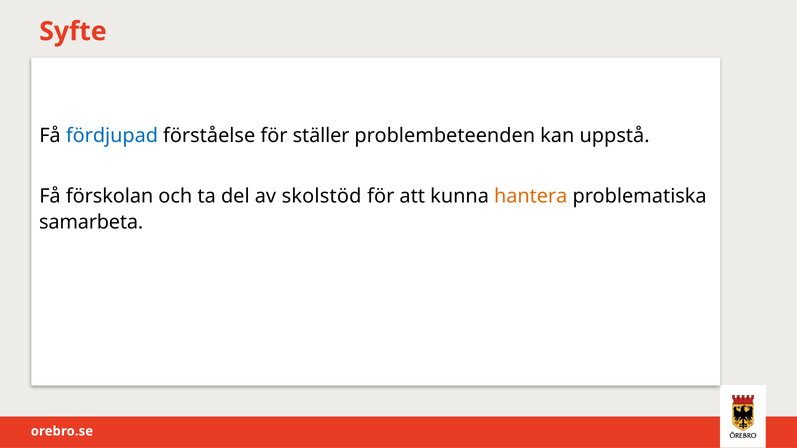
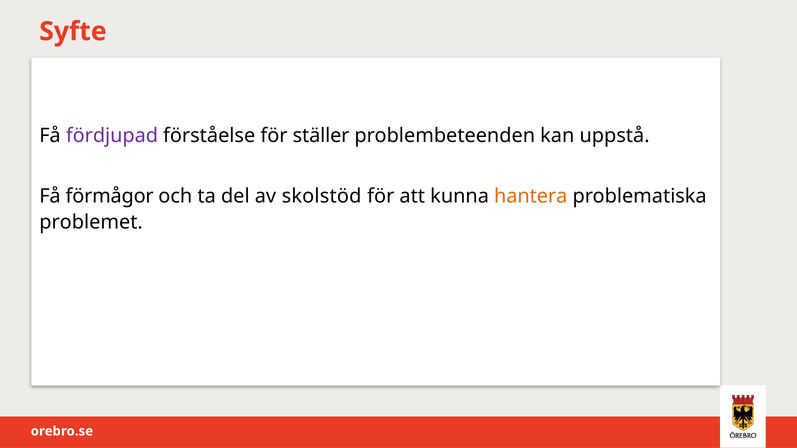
fördjupad colour: blue -> purple (112, 136)
förskolan: förskolan -> förmågor (110, 196)
samarbeta: samarbeta -> problemet (91, 222)
